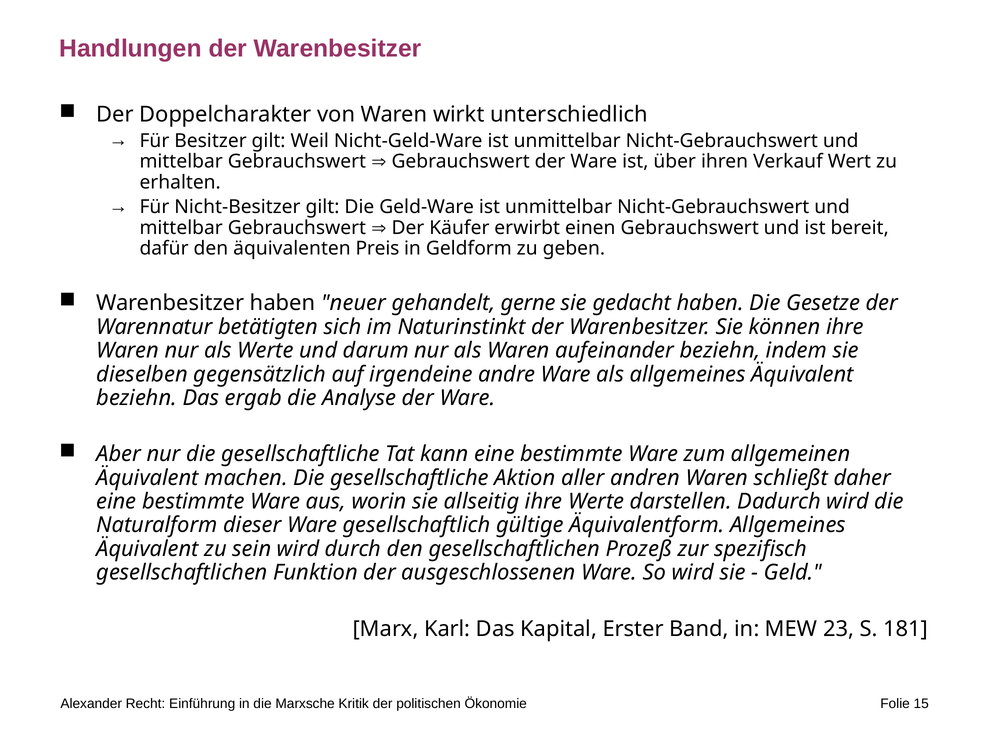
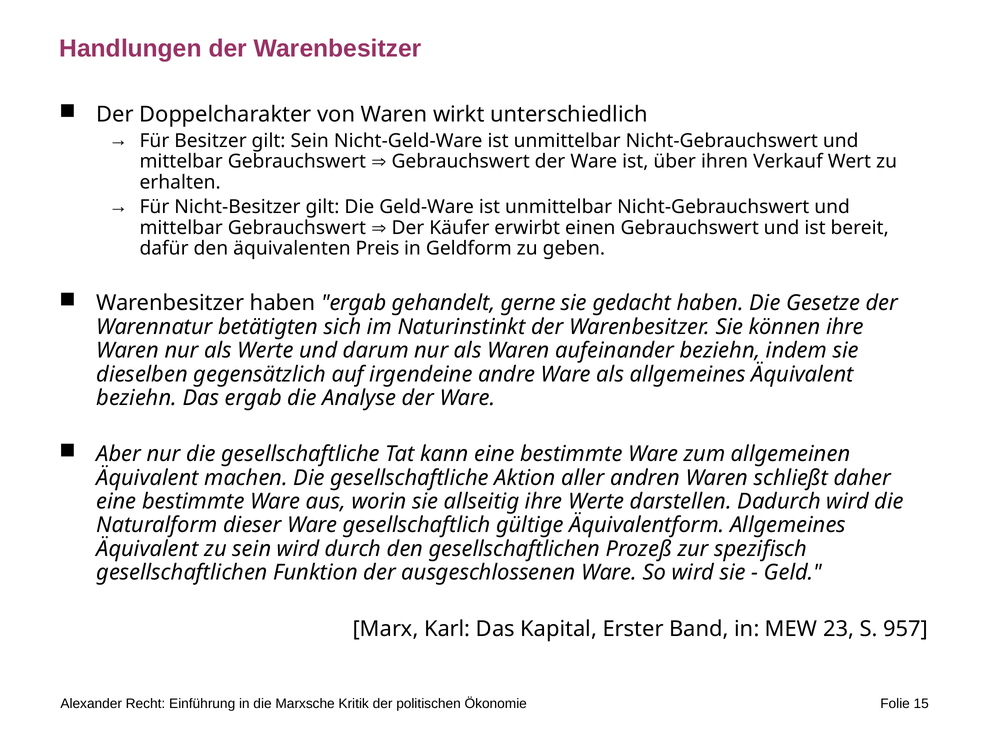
gilt Weil: Weil -> Sein (310, 141)
haben neuer: neuer -> ergab (354, 303)
181: 181 -> 957 (905, 629)
